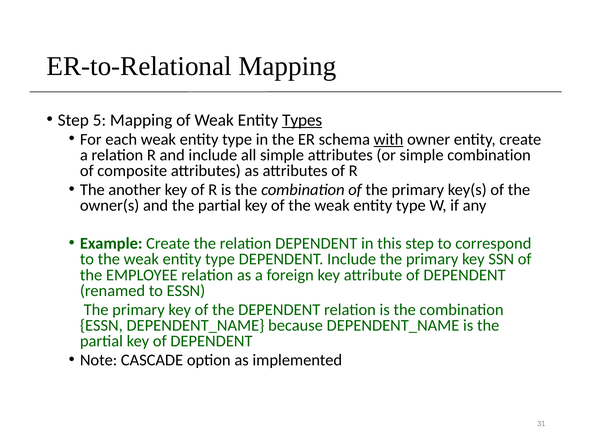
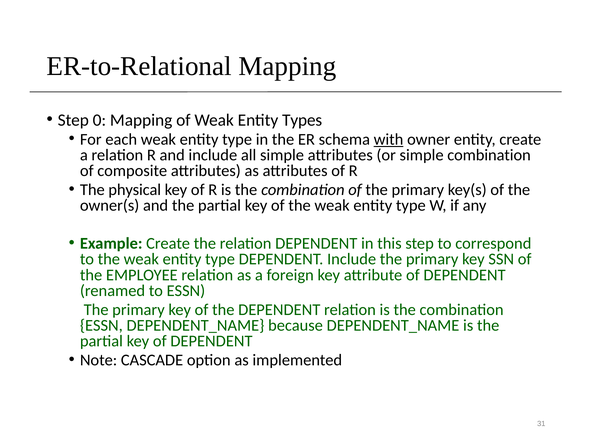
5: 5 -> 0 (99, 120)
Types underline: present -> none (302, 120)
another: another -> physical (135, 190)
